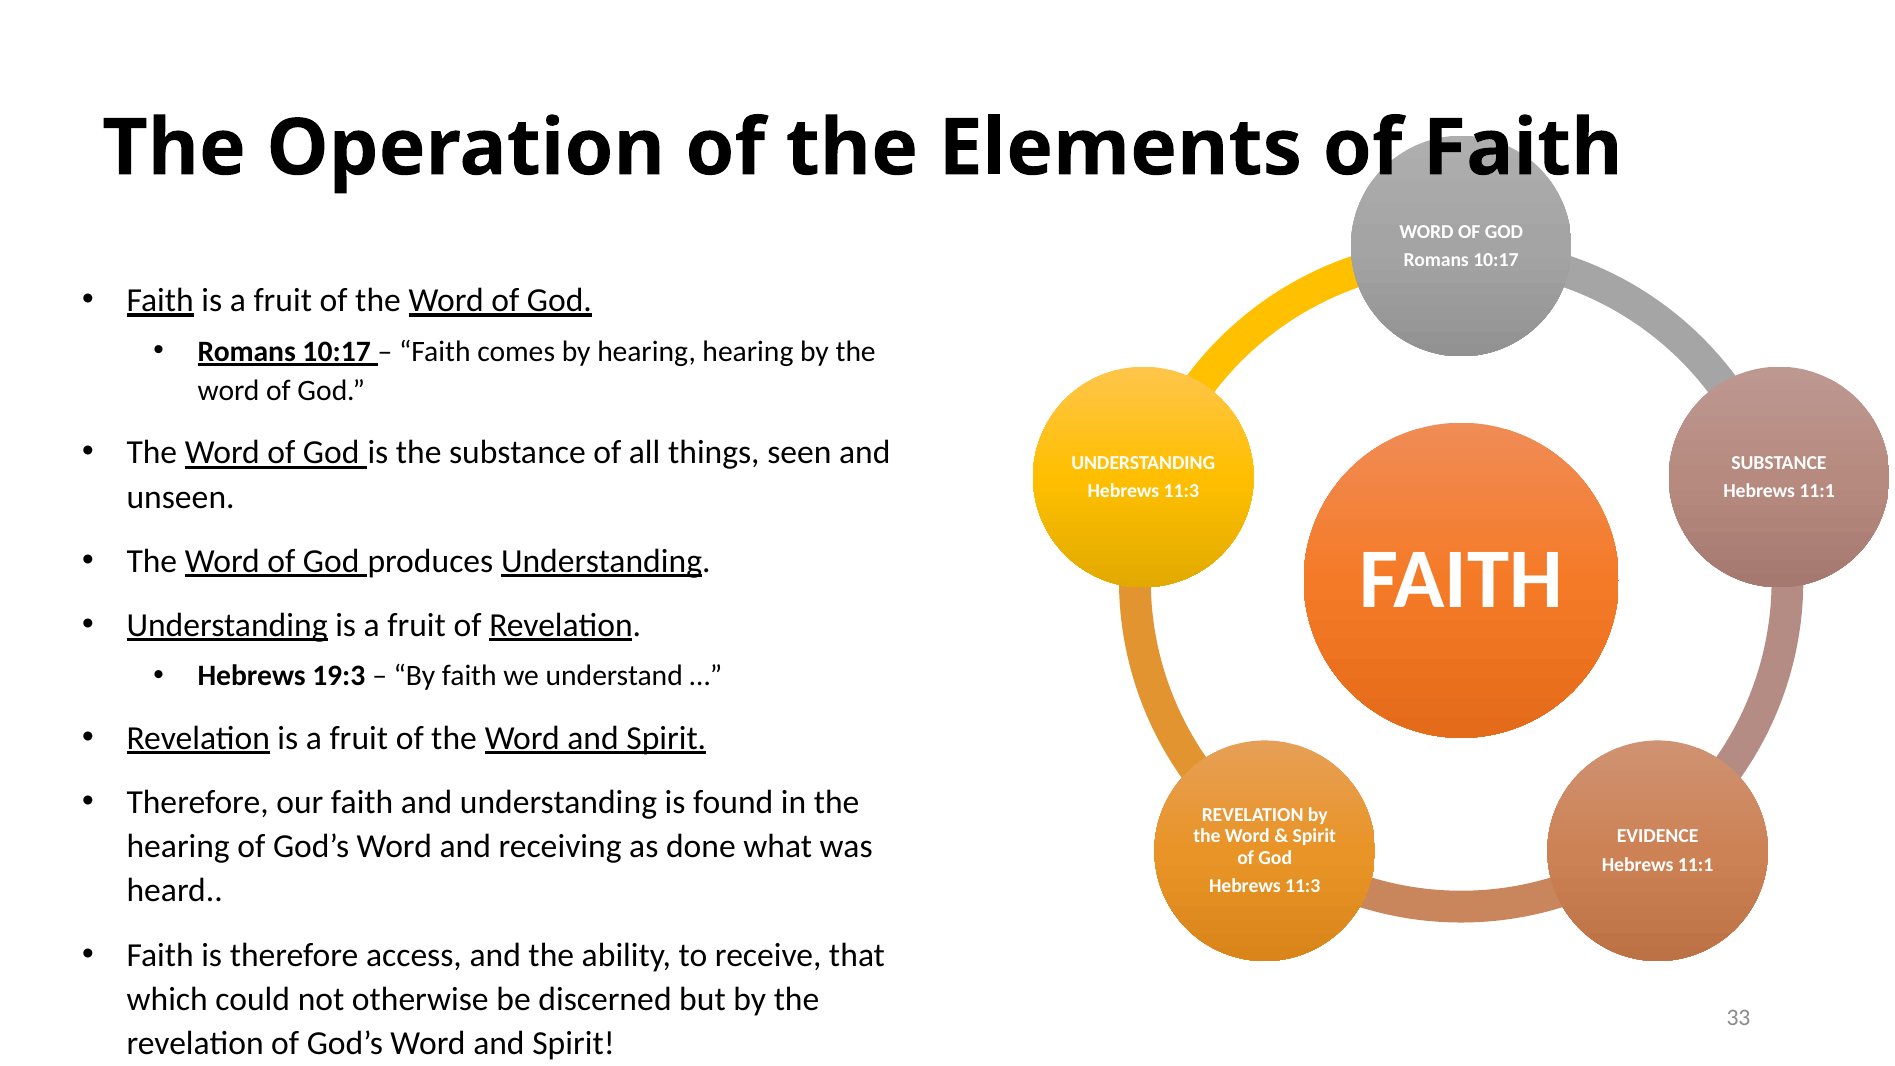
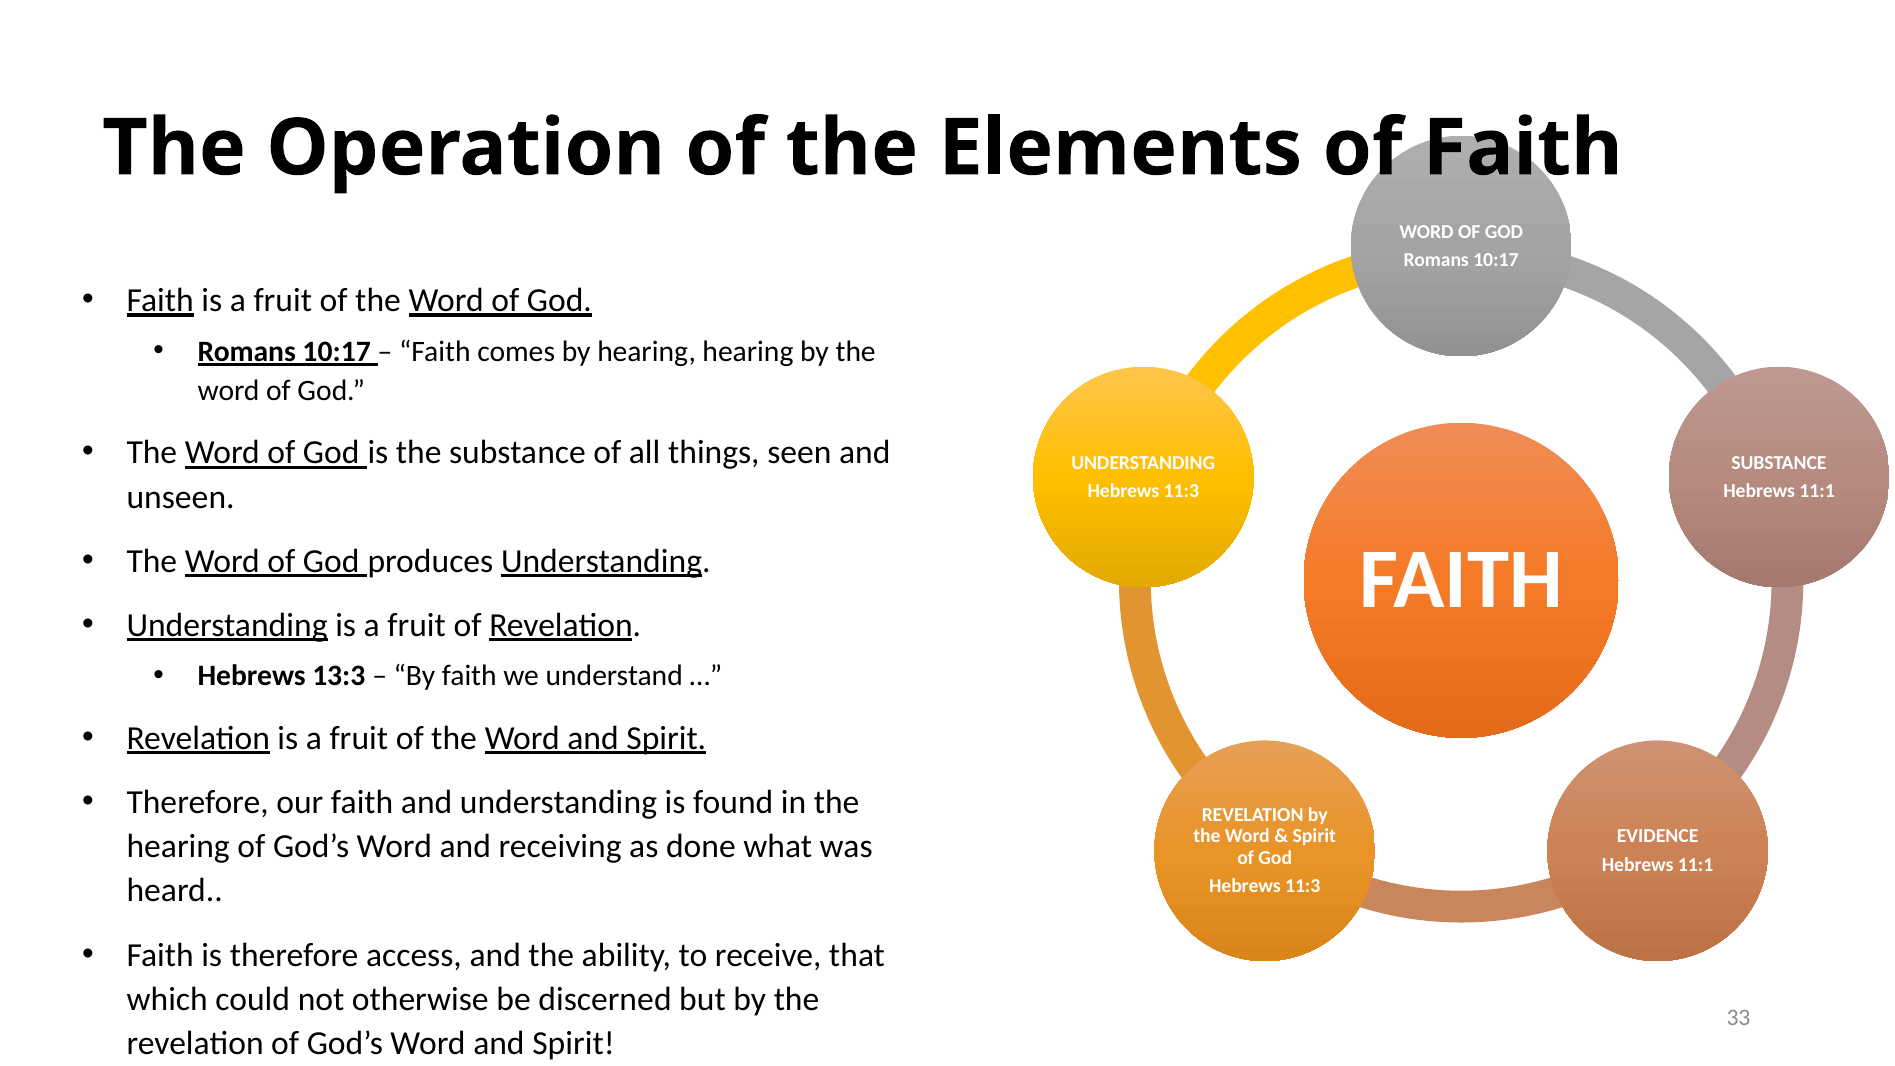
19:3: 19:3 -> 13:3 (339, 676)
